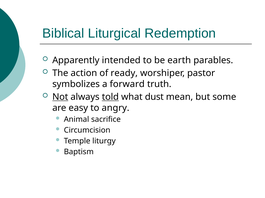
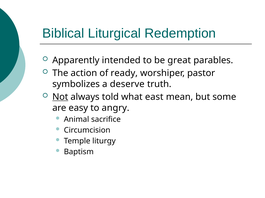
earth: earth -> great (179, 60)
forward: forward -> deserve (127, 84)
told underline: present -> none (110, 97)
dust: dust -> east (154, 97)
